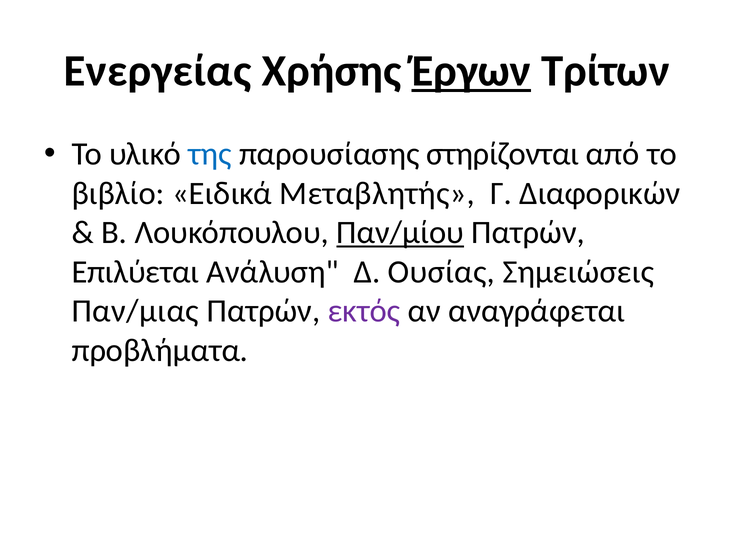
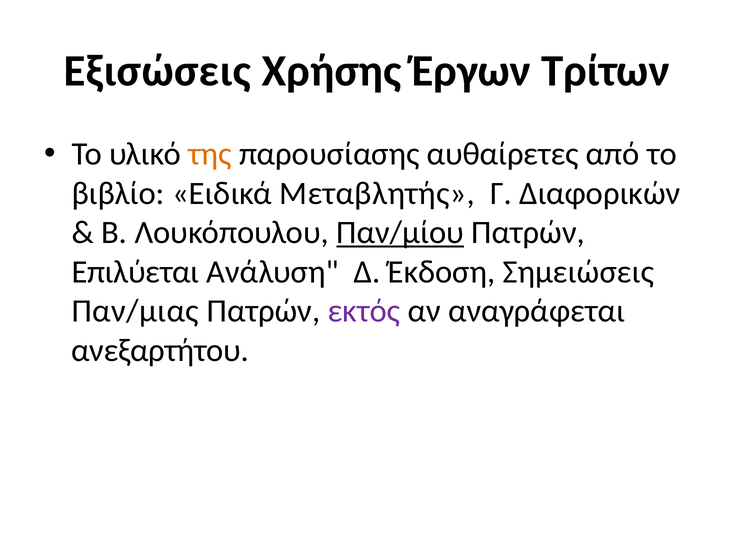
Ενεργείας: Ενεργείας -> Εξισώσεις (157, 71)
Έργων underline: present -> none (471, 71)
της colour: blue -> orange (210, 154)
στηρίζονται: στηρίζονται -> αυθαίρετες (503, 154)
Ουσίας: Ουσίας -> Έκδοση (442, 272)
προβλήματα: προβλήματα -> ανεξαρτήτου (160, 350)
